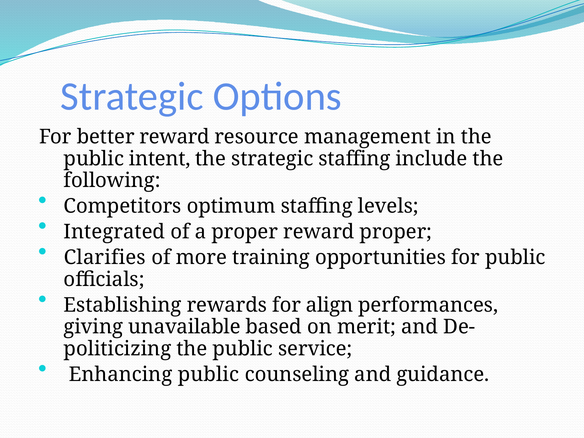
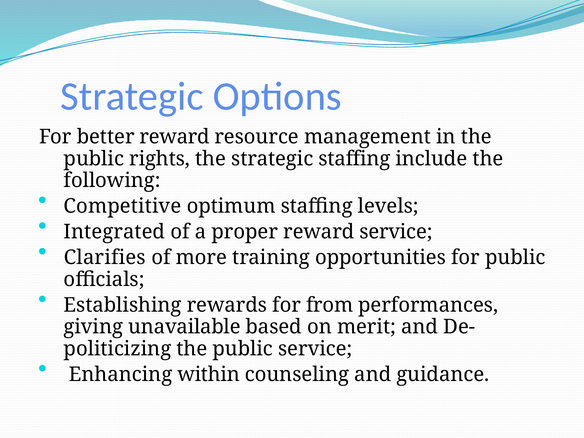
intent: intent -> rights (160, 159)
Competitors: Competitors -> Competitive (122, 206)
reward proper: proper -> service (396, 232)
align: align -> from (330, 305)
Enhancing public: public -> within (209, 374)
